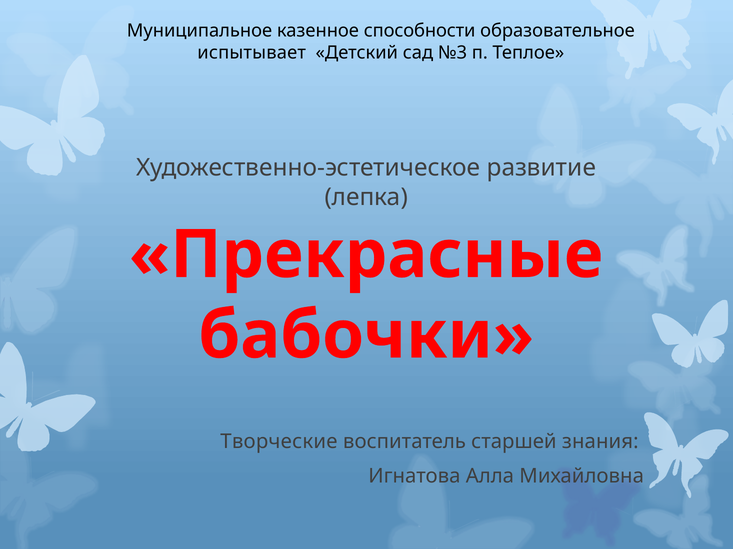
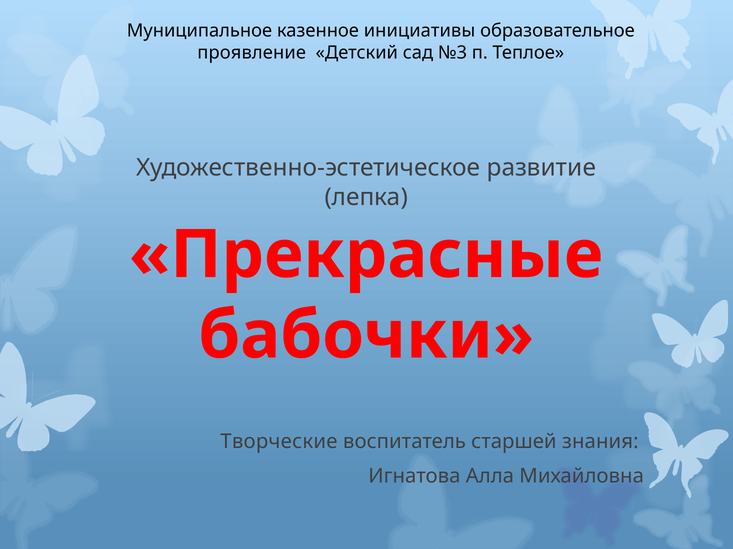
способности: способности -> инициативы (420, 31)
испытывает: испытывает -> проявление (252, 53)
